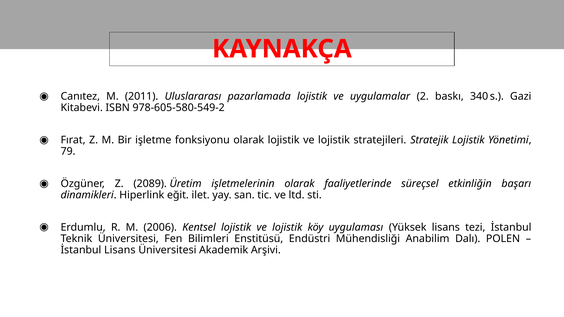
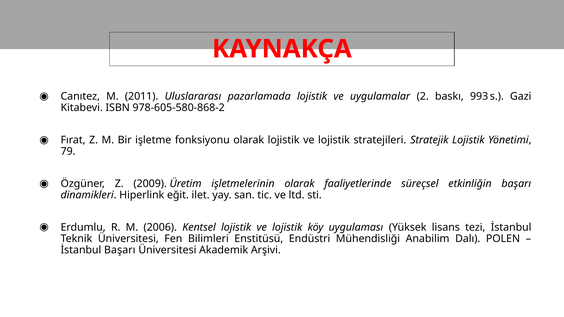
340: 340 -> 993 (479, 96)
978‑605‑580‑549‑2: 978‑605‑580‑549‑2 -> 978‑605‑580‑868‑2 (179, 108)
2089: 2089 -> 2009 (150, 184)
İstanbul Lisans: Lisans -> Başarı (120, 250)
